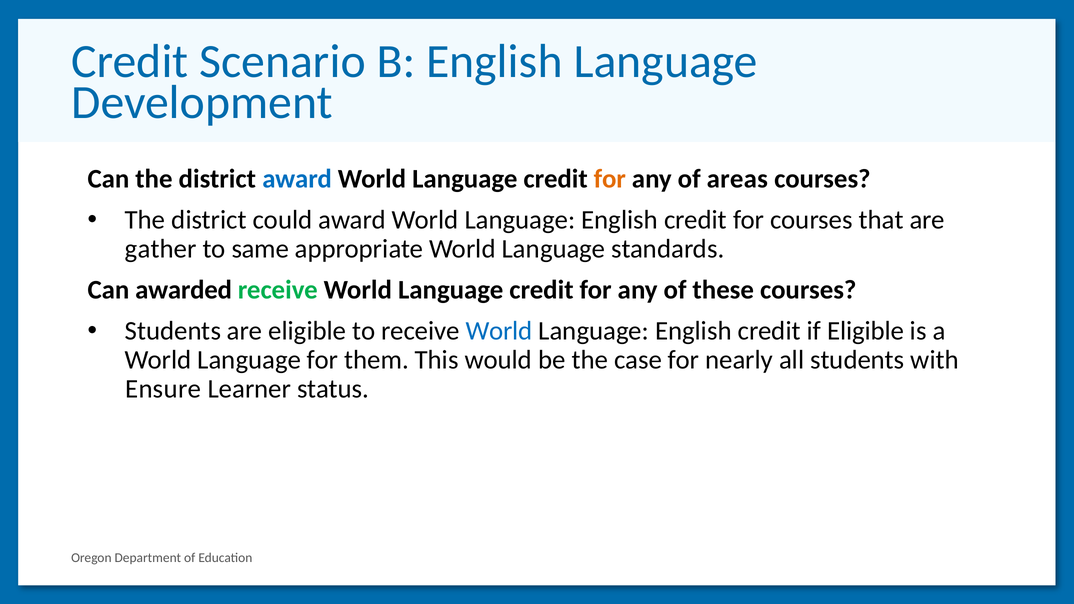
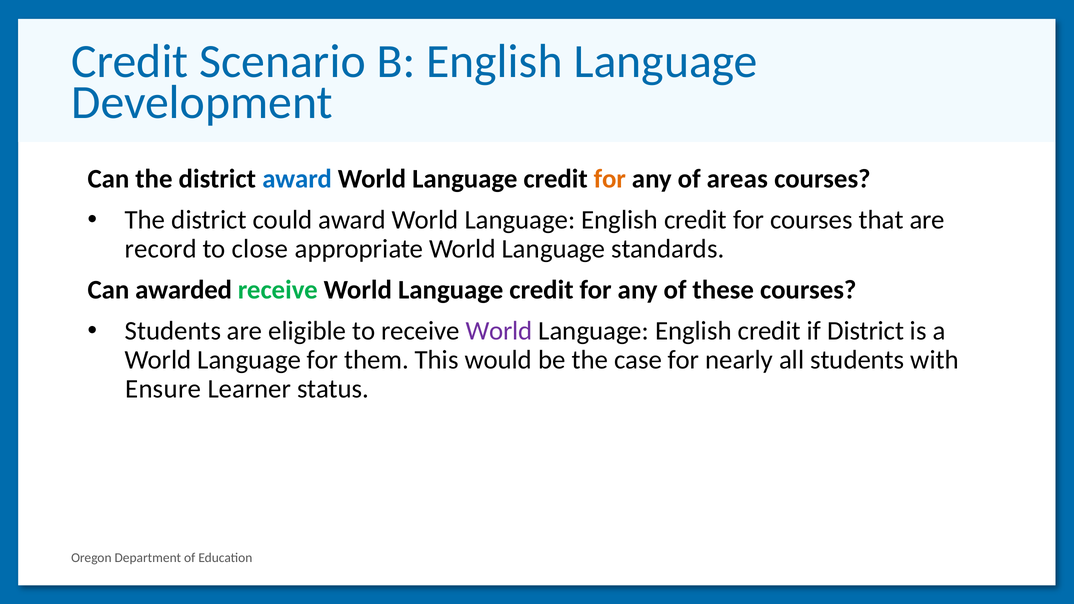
gather: gather -> record (161, 249)
same: same -> close (260, 249)
World colour: blue -> purple (499, 331)
if Eligible: Eligible -> District (866, 331)
